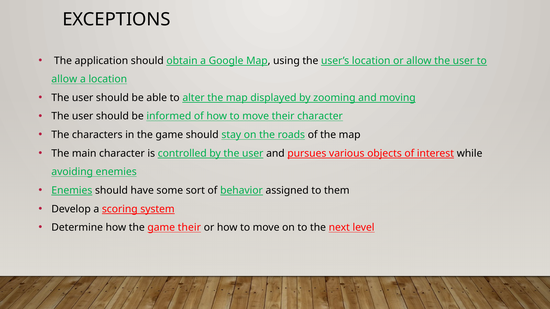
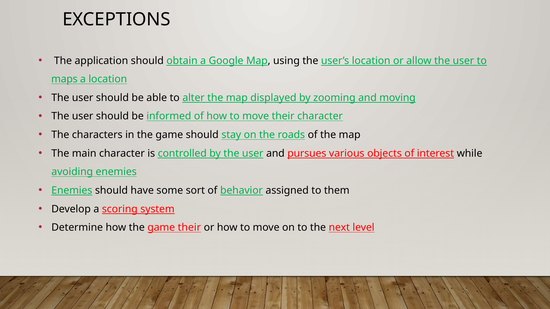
allow: allow -> maps (64, 79)
